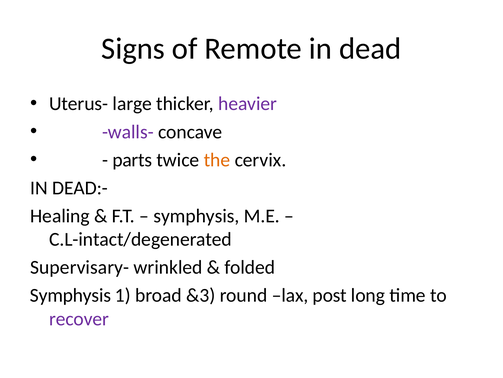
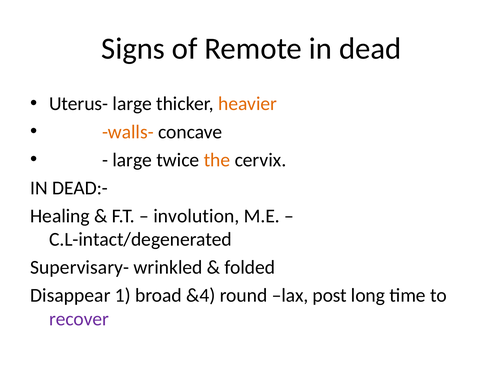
heavier colour: purple -> orange (248, 104)
walls- colour: purple -> orange (128, 132)
parts: parts -> large (132, 160)
symphysis: symphysis -> involution (196, 215)
Symphysis: Symphysis -> Disappear (70, 295)
&3: &3 -> &4 (201, 295)
